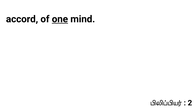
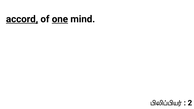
accord underline: none -> present (22, 19)
